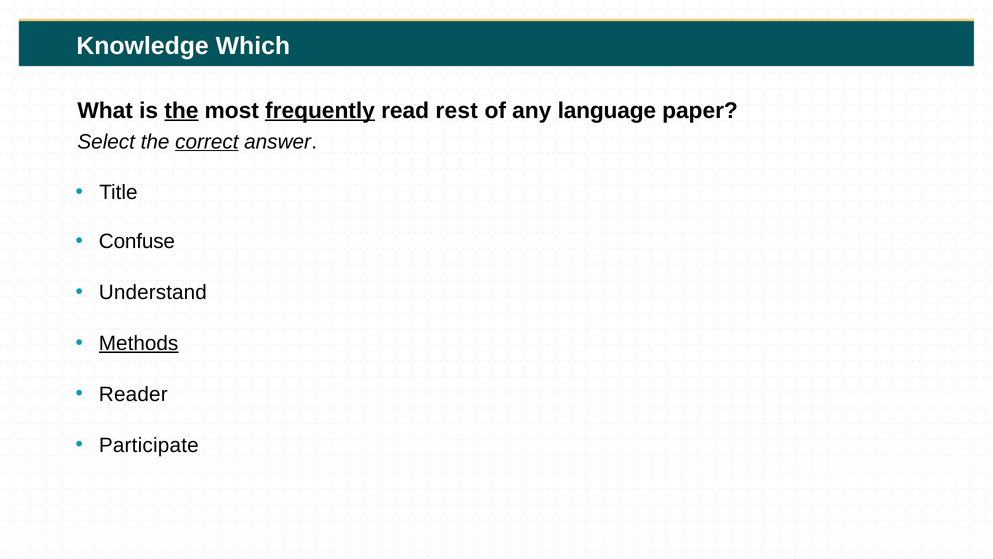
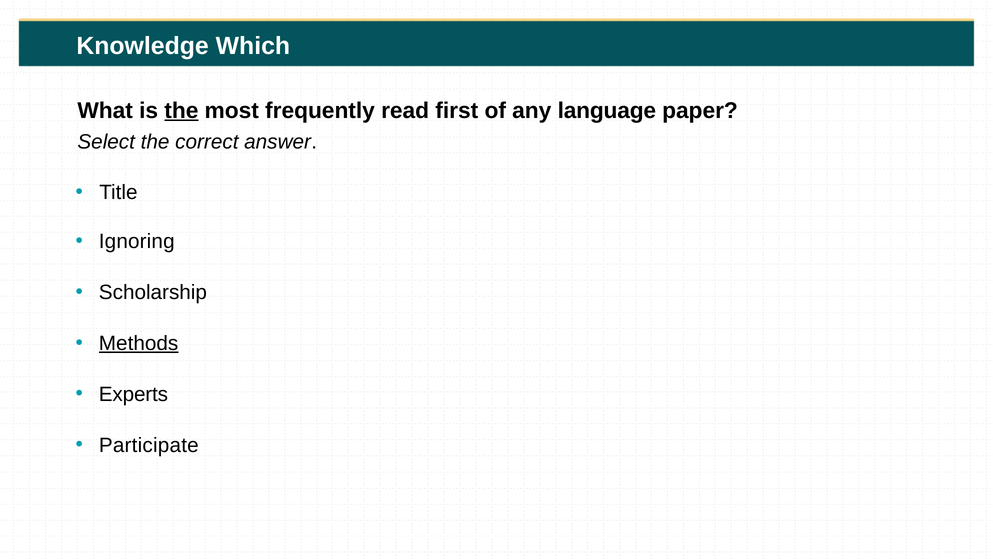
frequently underline: present -> none (320, 110)
rest: rest -> first (457, 110)
correct underline: present -> none (207, 142)
Confuse: Confuse -> Ignoring (137, 241)
Understand: Understand -> Scholarship (153, 292)
Reader: Reader -> Experts (133, 394)
